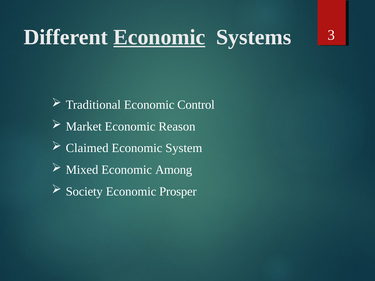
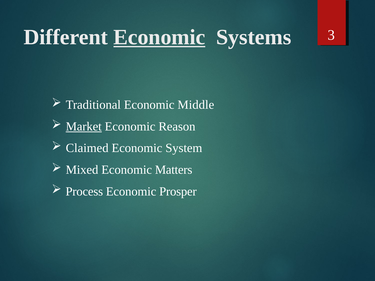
Control: Control -> Middle (196, 105)
Market underline: none -> present (84, 127)
Among: Among -> Matters (174, 170)
Society: Society -> Process (84, 192)
